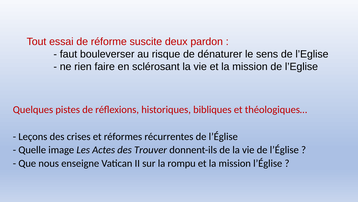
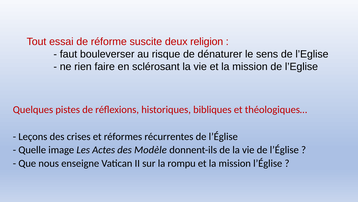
pardon: pardon -> religion (207, 41)
Trouver: Trouver -> Modèle (150, 150)
